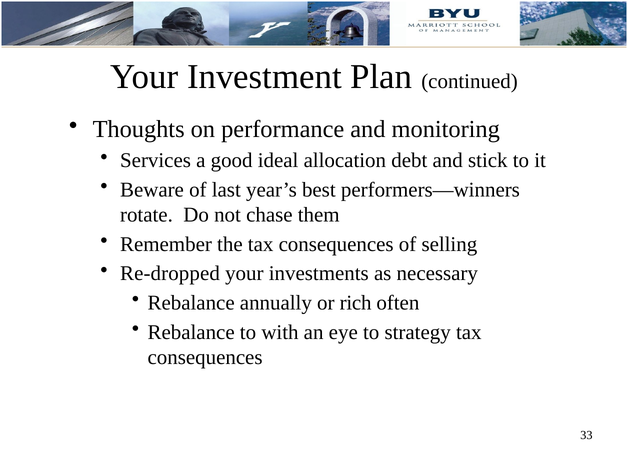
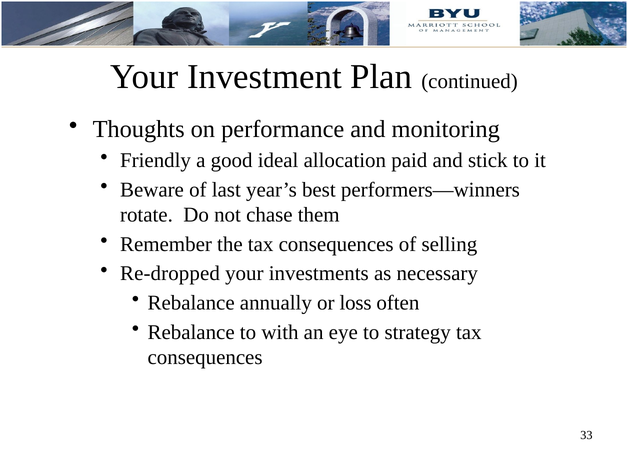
Services: Services -> Friendly (156, 161)
debt: debt -> paid (409, 161)
rich: rich -> loss (356, 303)
